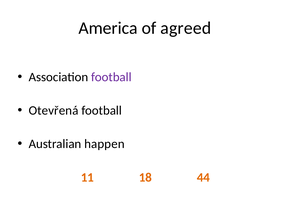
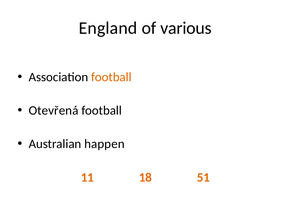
America: America -> England (108, 28)
agreed: agreed -> various (186, 28)
football colour: purple -> orange (111, 77)
44: 44 -> 51 (203, 178)
